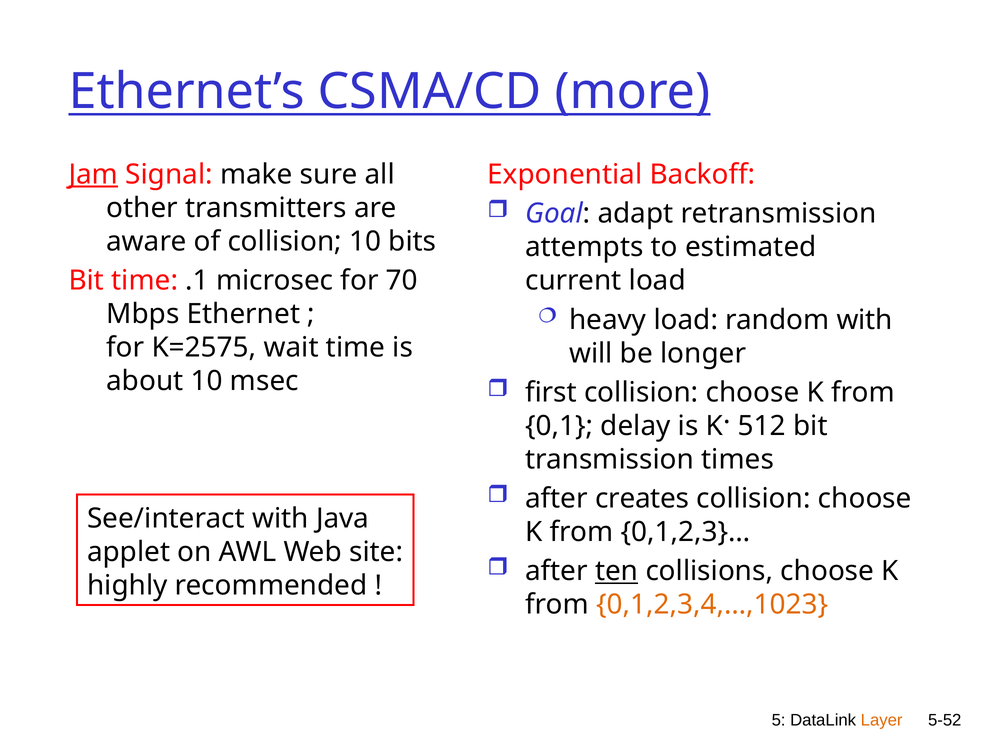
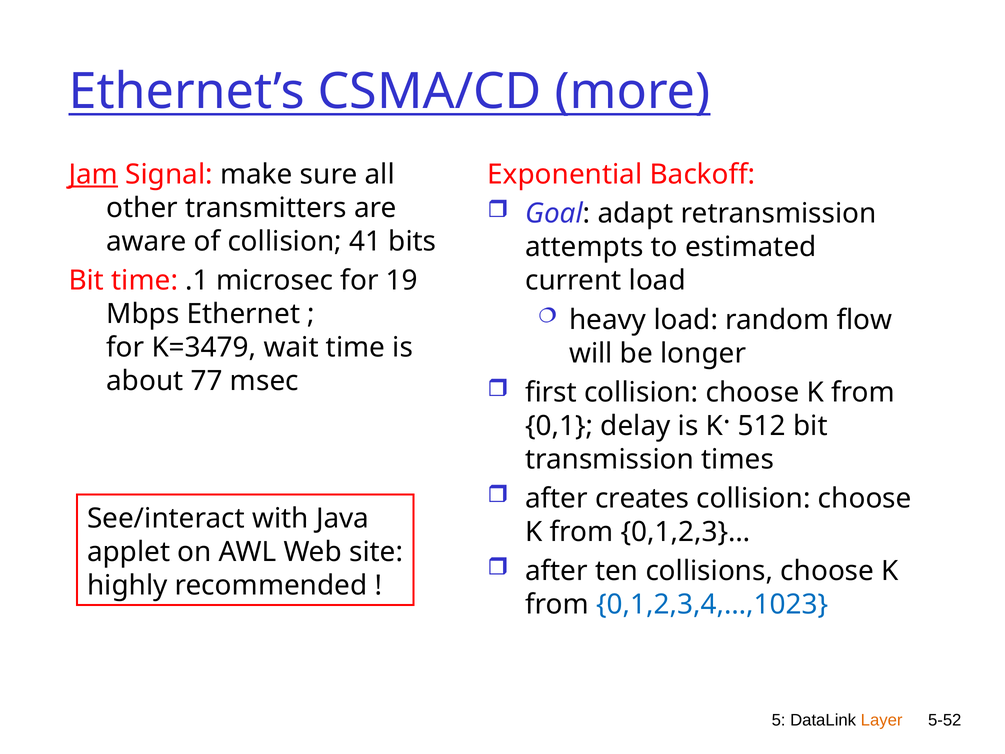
collision 10: 10 -> 41 (365, 242)
70: 70 -> 19 (402, 281)
random with: with -> flow (864, 320)
K=2575: K=2575 -> K=3479 (204, 348)
about 10: 10 -> 77 (207, 381)
ten underline: present -> none (617, 571)
0,1,2,3,4,…,1023 colour: orange -> blue (712, 605)
